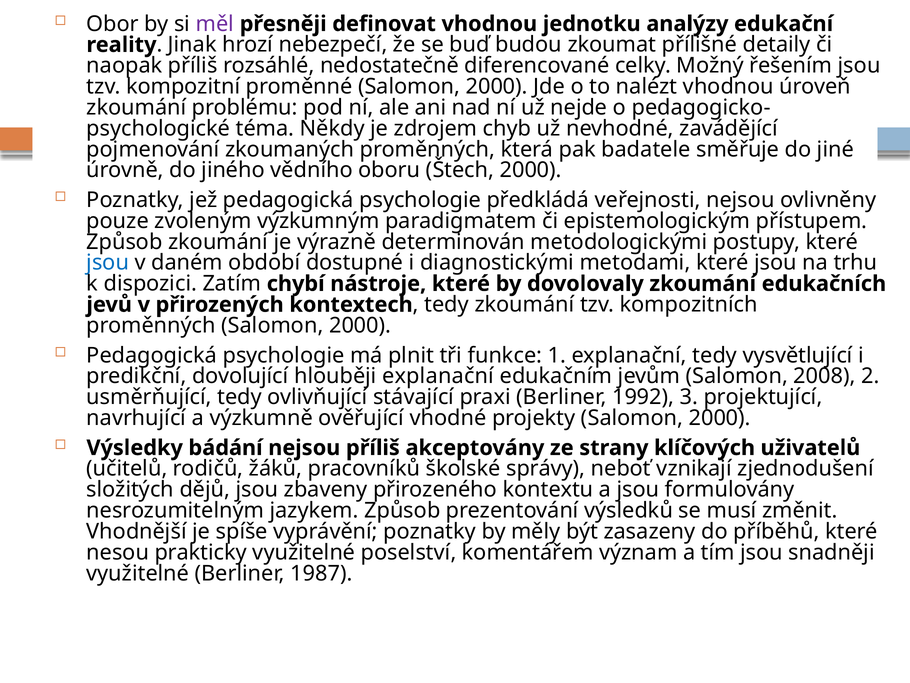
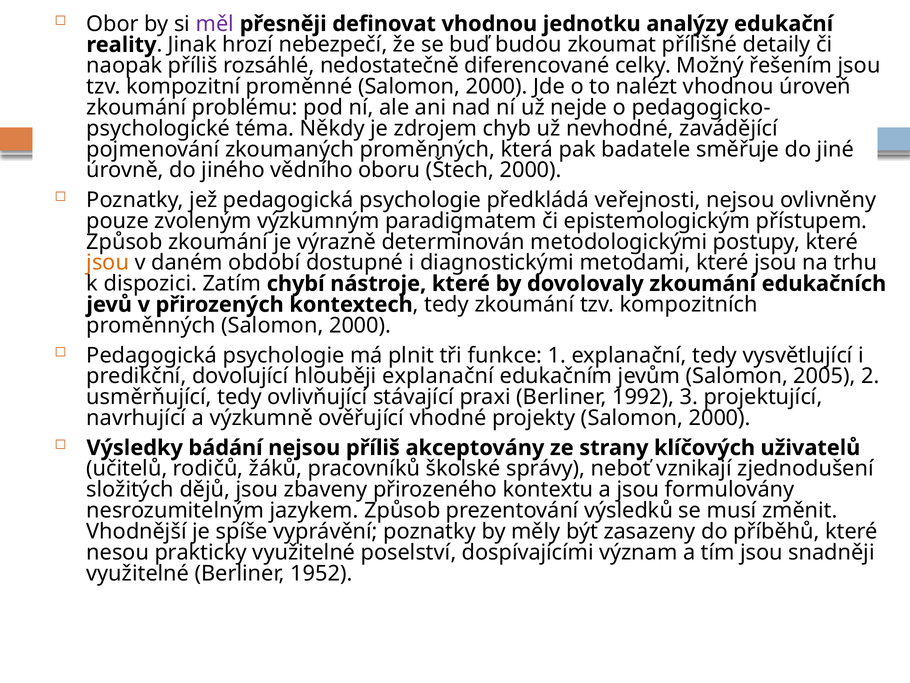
jsou colour: blue -> orange (108, 263)
2008: 2008 -> 2005 (825, 376)
komentářem: komentářem -> dospívajícími (528, 552)
1987: 1987 -> 1952 (321, 573)
